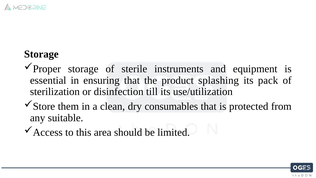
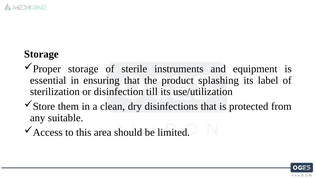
pack: pack -> label (268, 80)
consumables: consumables -> disinfections (171, 106)
